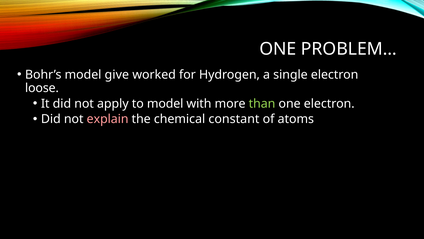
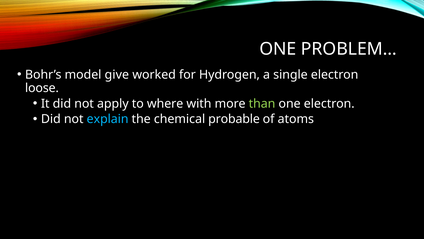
to model: model -> where (165, 103)
explain colour: pink -> light blue (108, 119)
constant: constant -> probable (234, 119)
